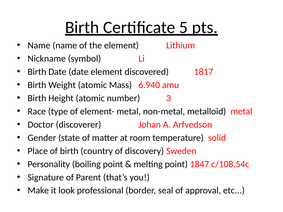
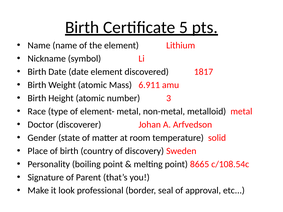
6.940: 6.940 -> 6.911 (149, 85)
1847: 1847 -> 8665 (200, 164)
